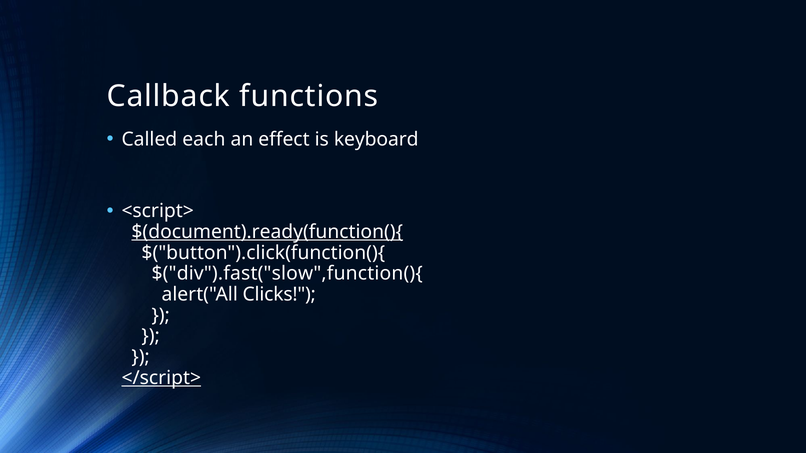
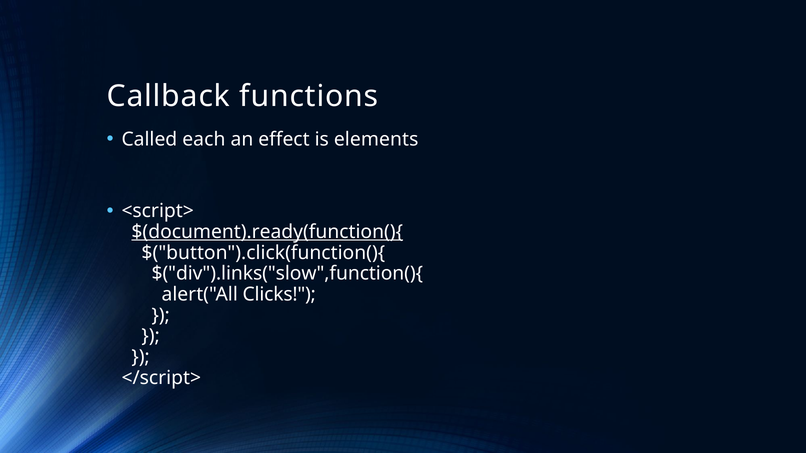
keyboard: keyboard -> elements (376, 139)
$("div").fast("slow",function(){: $("div").fast("slow",function(){ -> $("div").links("slow",function(){ (287, 274)
</script> underline: present -> none (161, 378)
